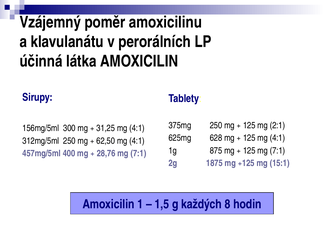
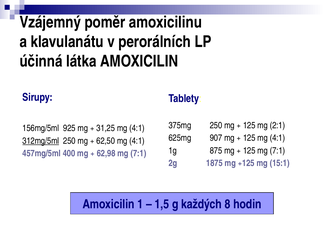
300: 300 -> 925 (69, 128)
628: 628 -> 907 (216, 138)
312mg/5ml underline: none -> present (41, 141)
28,76: 28,76 -> 62,98 (106, 153)
